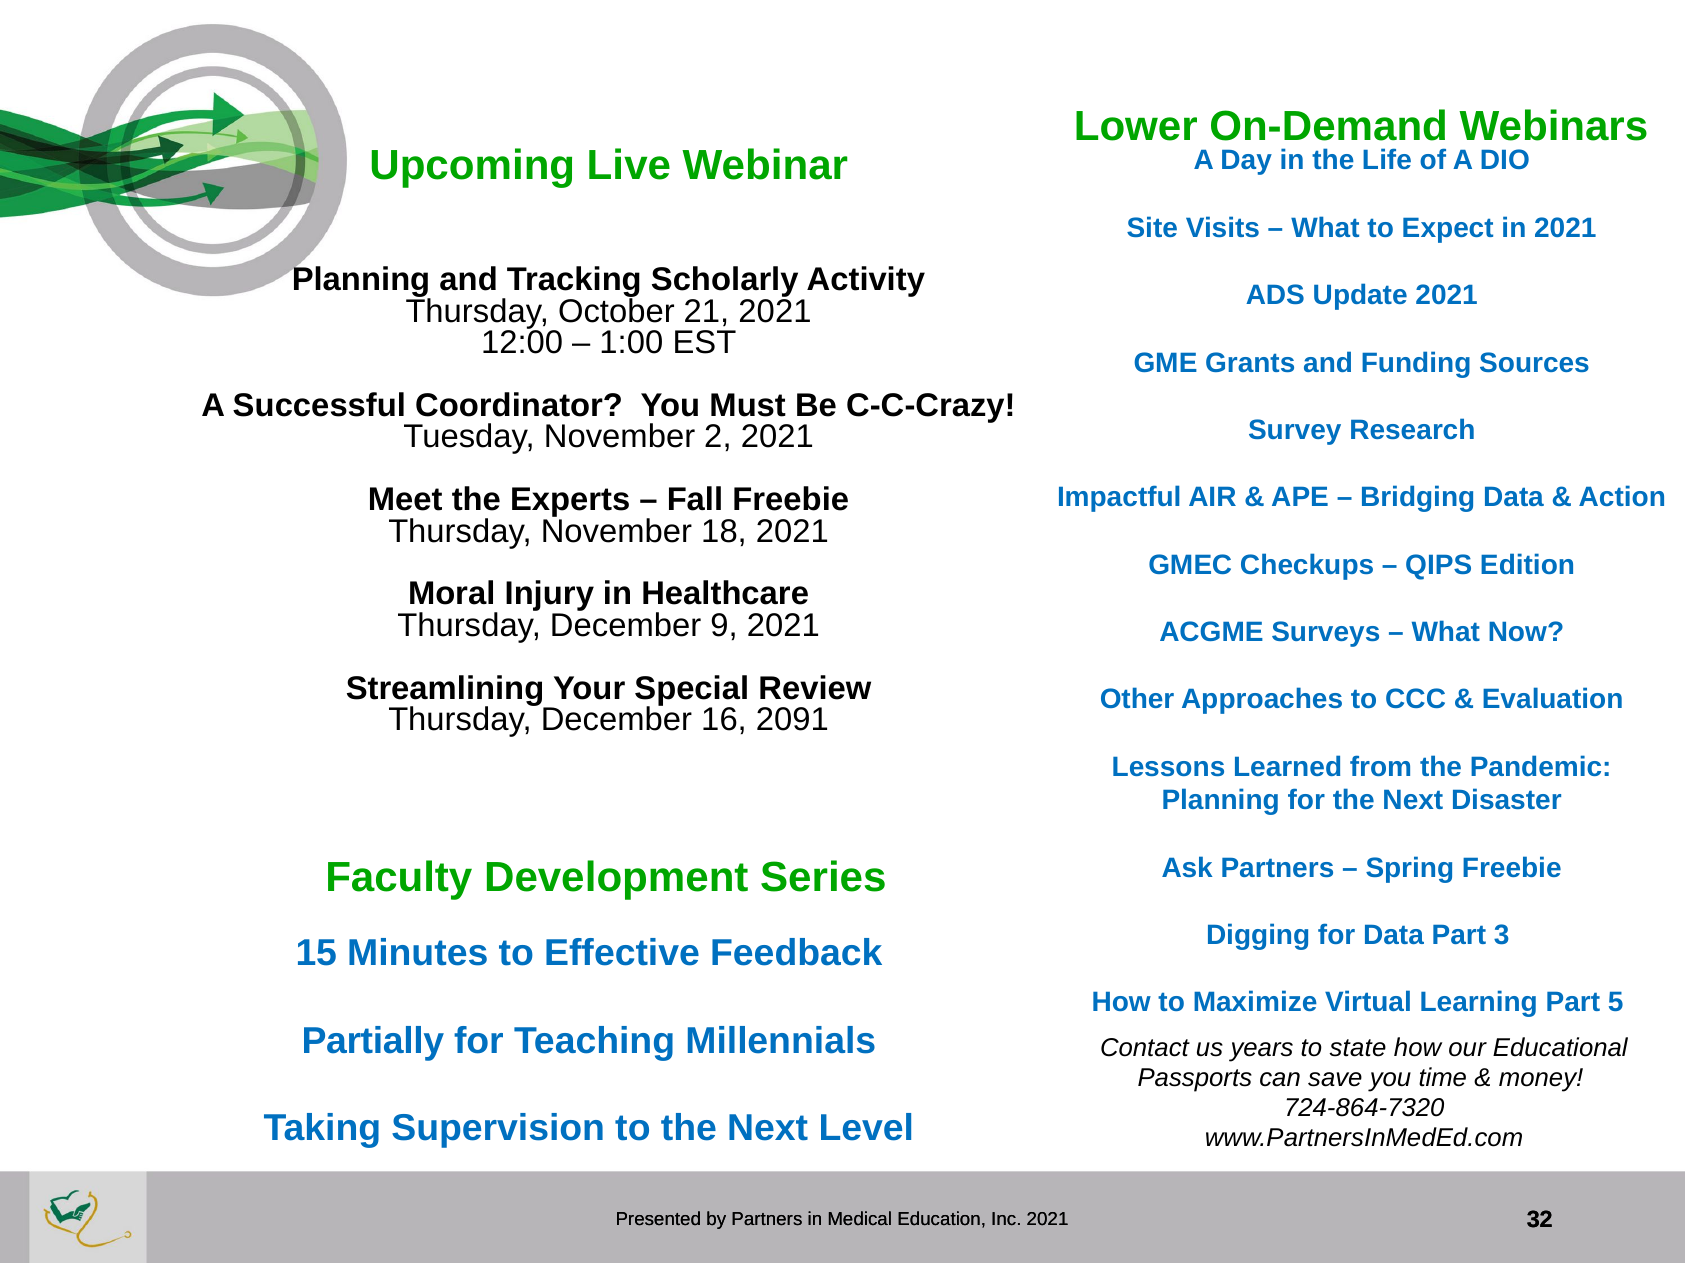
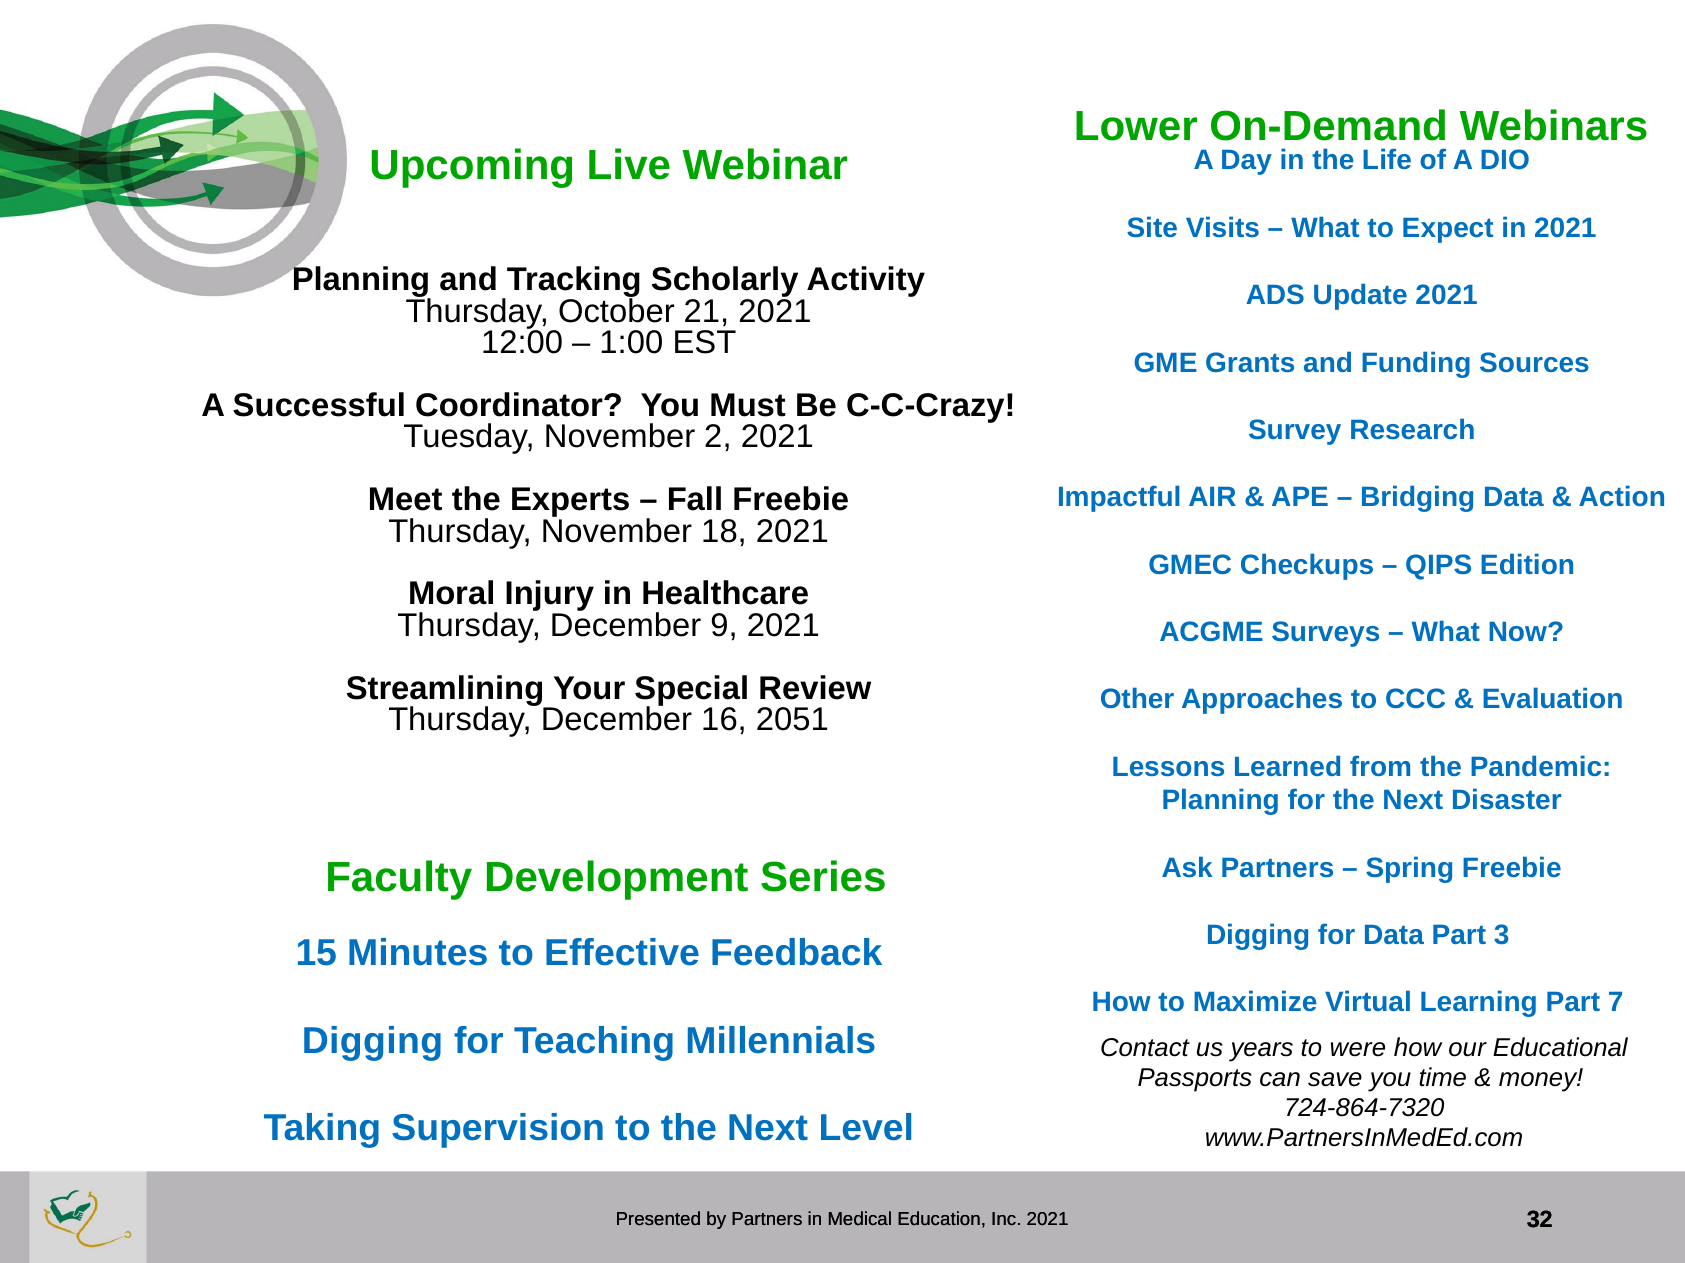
2091: 2091 -> 2051 (792, 720)
5: 5 -> 7 (1616, 1003)
Partially: Partially -> Digging (372, 1042)
state: state -> were (1358, 1049)
